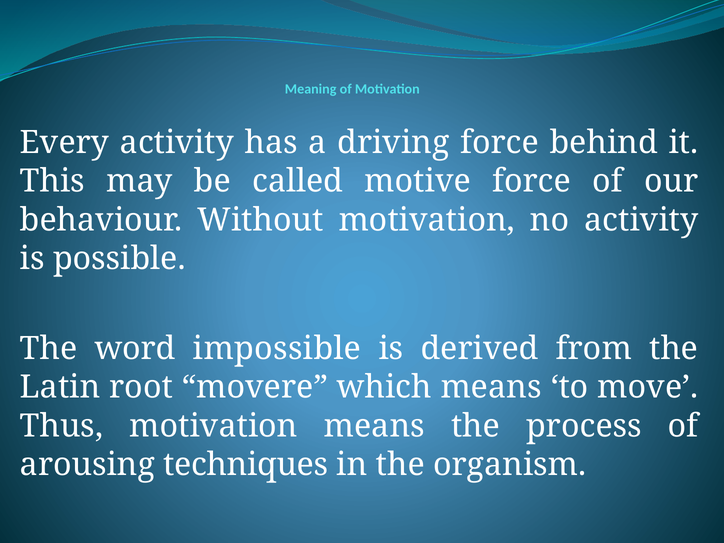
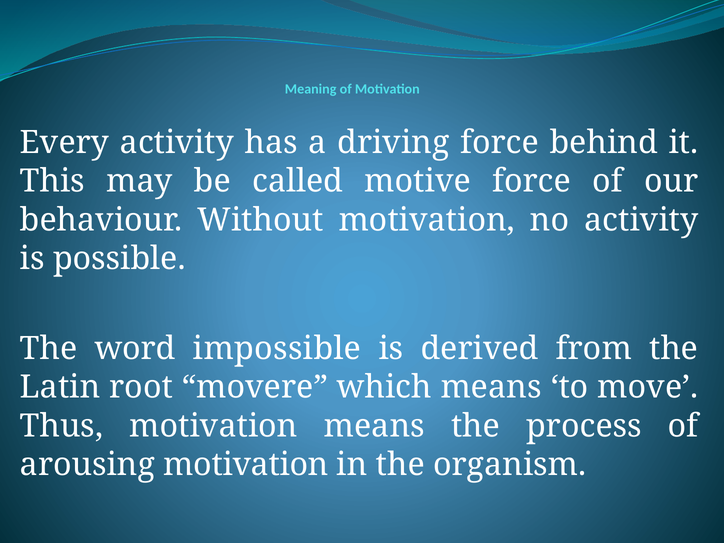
arousing techniques: techniques -> motivation (246, 465)
